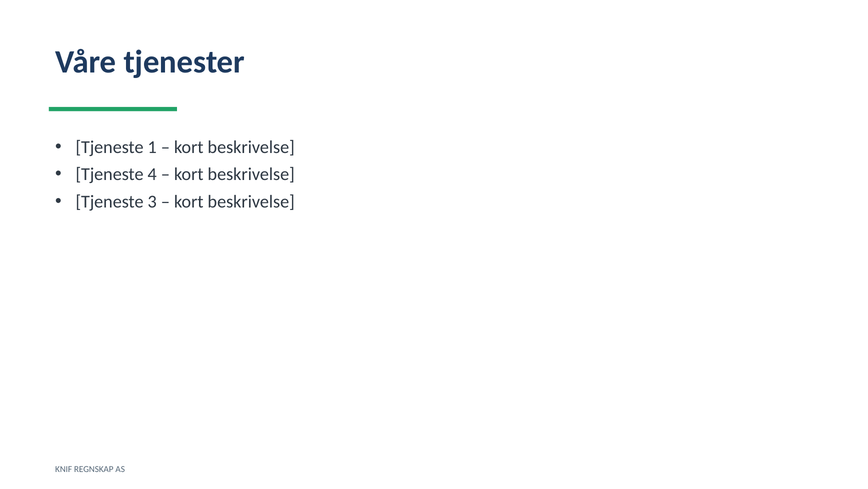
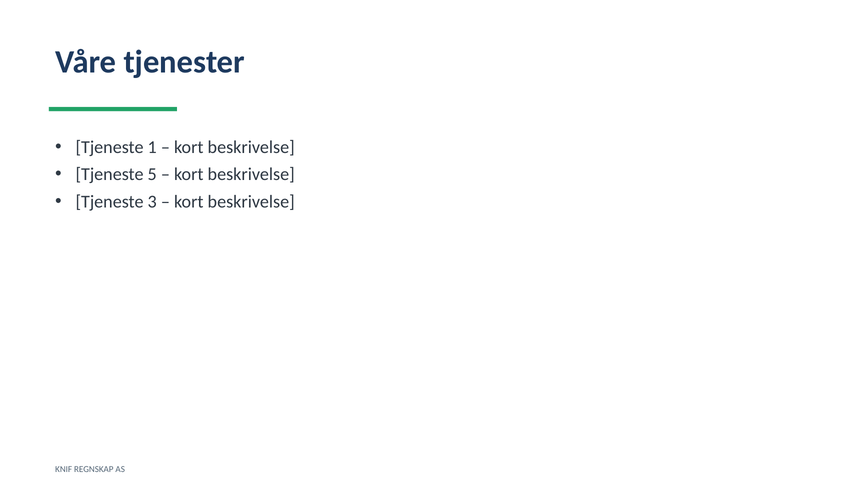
4: 4 -> 5 (152, 174)
